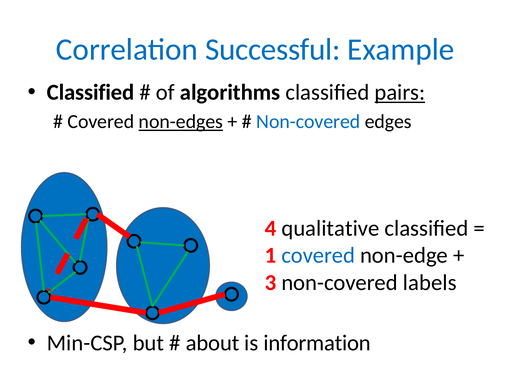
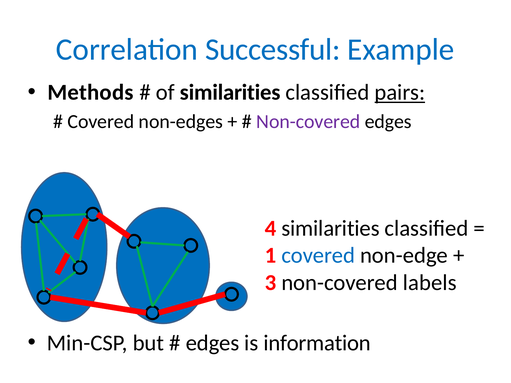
Classified: Classified -> Methods (90, 93)
of algorithms: algorithms -> similarities (230, 93)
non-edges underline: present -> none (181, 122)
Non-covered colour: blue -> purple (308, 122)
4 qualitative: qualitative -> similarities (331, 228)
about: about -> edges (213, 343)
